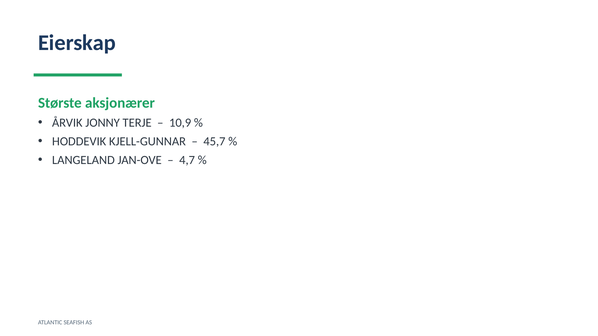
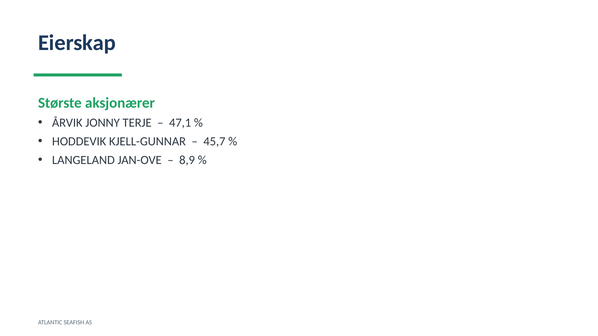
10,9: 10,9 -> 47,1 (180, 123)
4,7: 4,7 -> 8,9 (187, 160)
